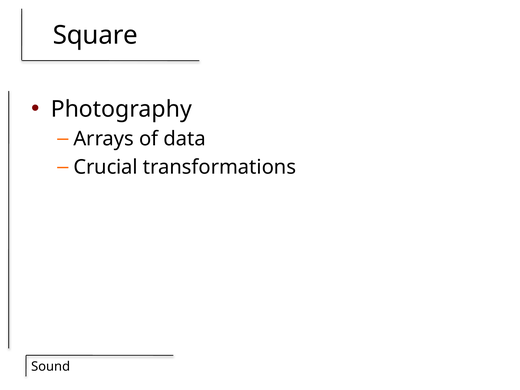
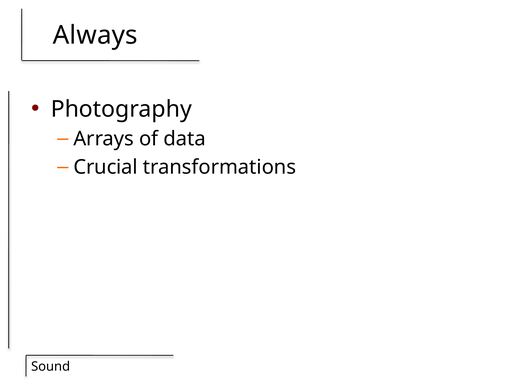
Square: Square -> Always (95, 35)
